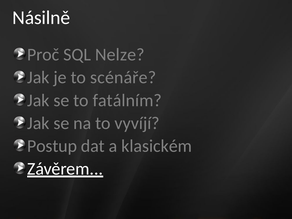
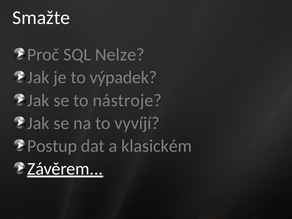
Násilně: Násilně -> Smažte (41, 18)
scénáře: scénáře -> výpadek (123, 77)
fatálním: fatálním -> nástroje (127, 100)
